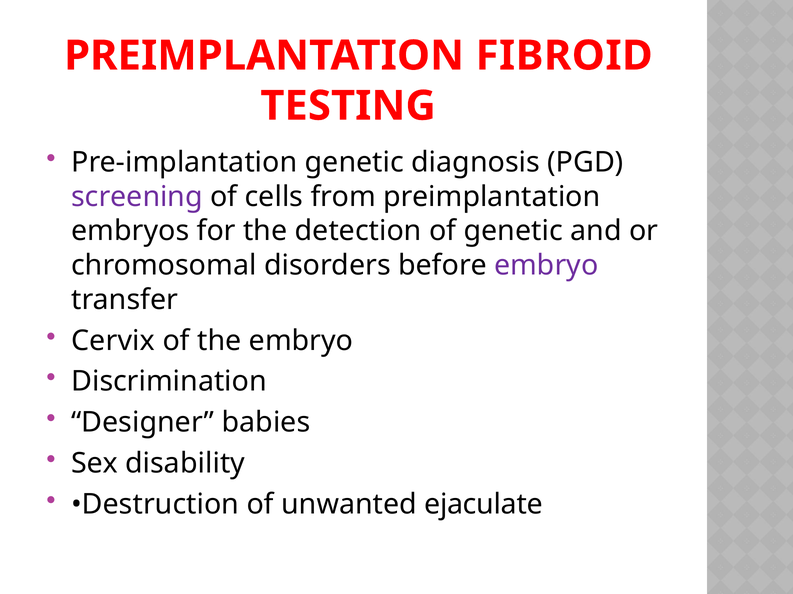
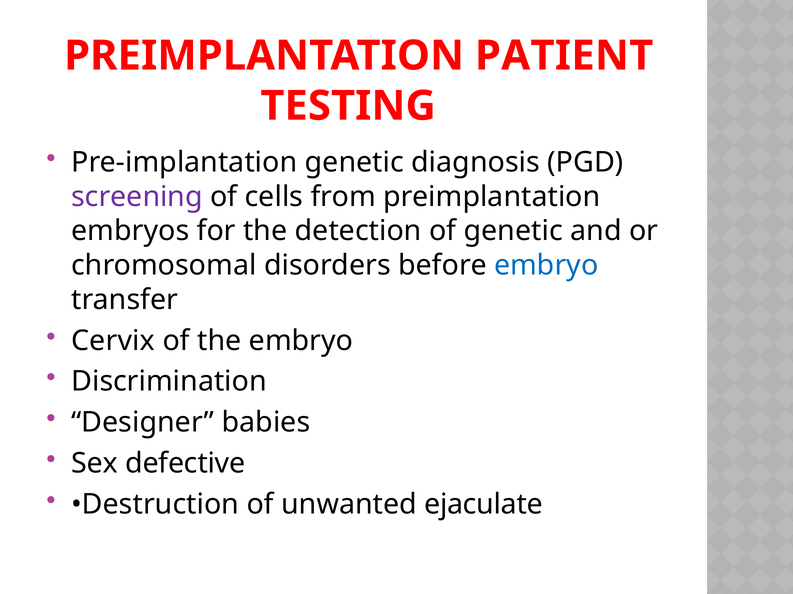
FIBROID: FIBROID -> PATIENT (564, 56)
embryo colour: purple -> blue (546, 266)
disability: disability -> defective (185, 464)
